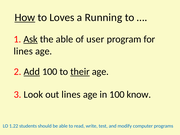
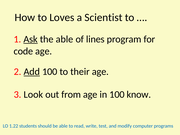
How underline: present -> none (25, 17)
Running: Running -> Scientist (104, 17)
user: user -> lines (95, 39)
lines: lines -> code (23, 51)
their underline: present -> none (80, 72)
out lines: lines -> from (71, 94)
